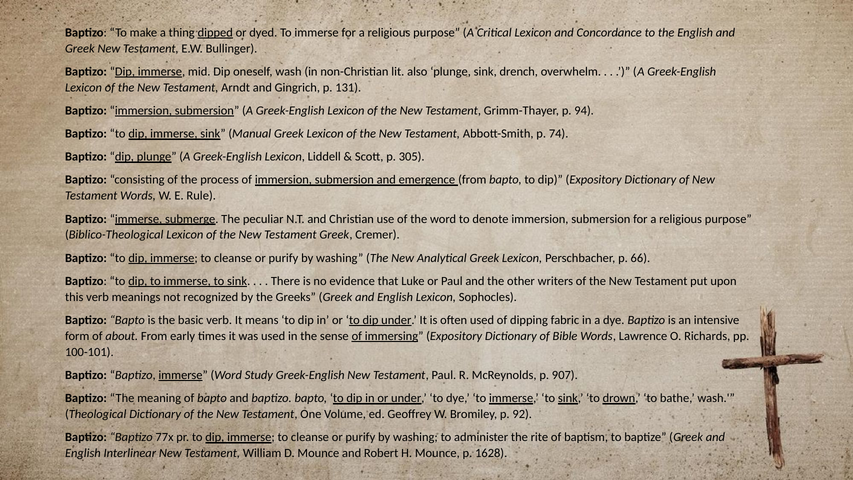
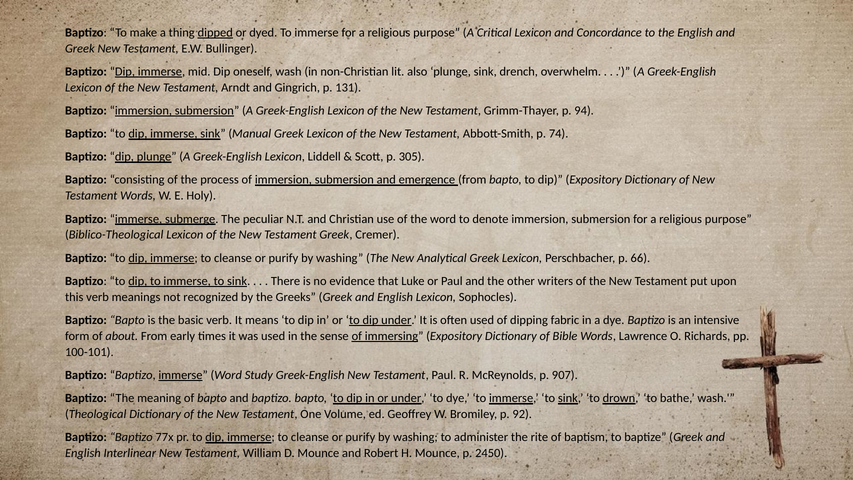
Rule: Rule -> Holy (201, 196)
1628: 1628 -> 2450 (491, 453)
